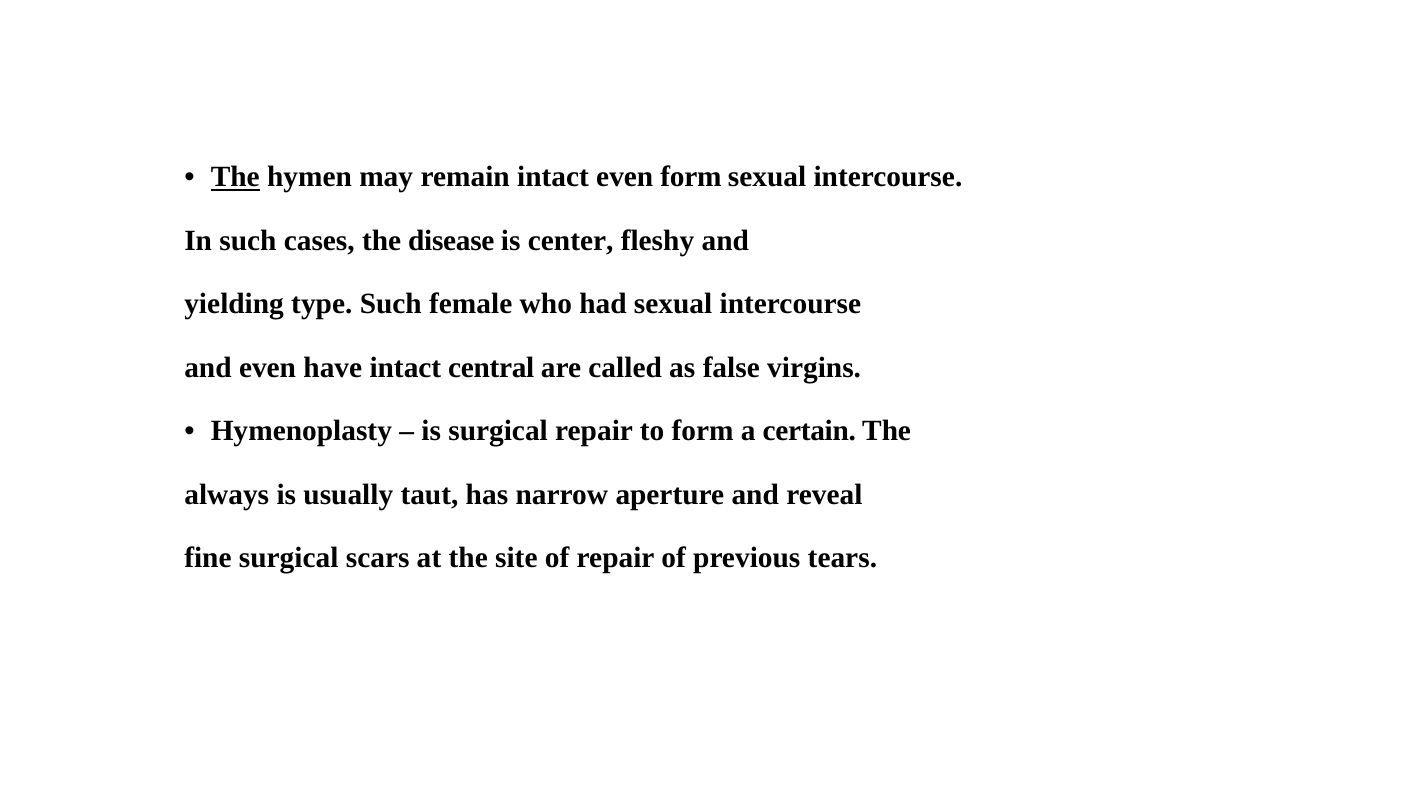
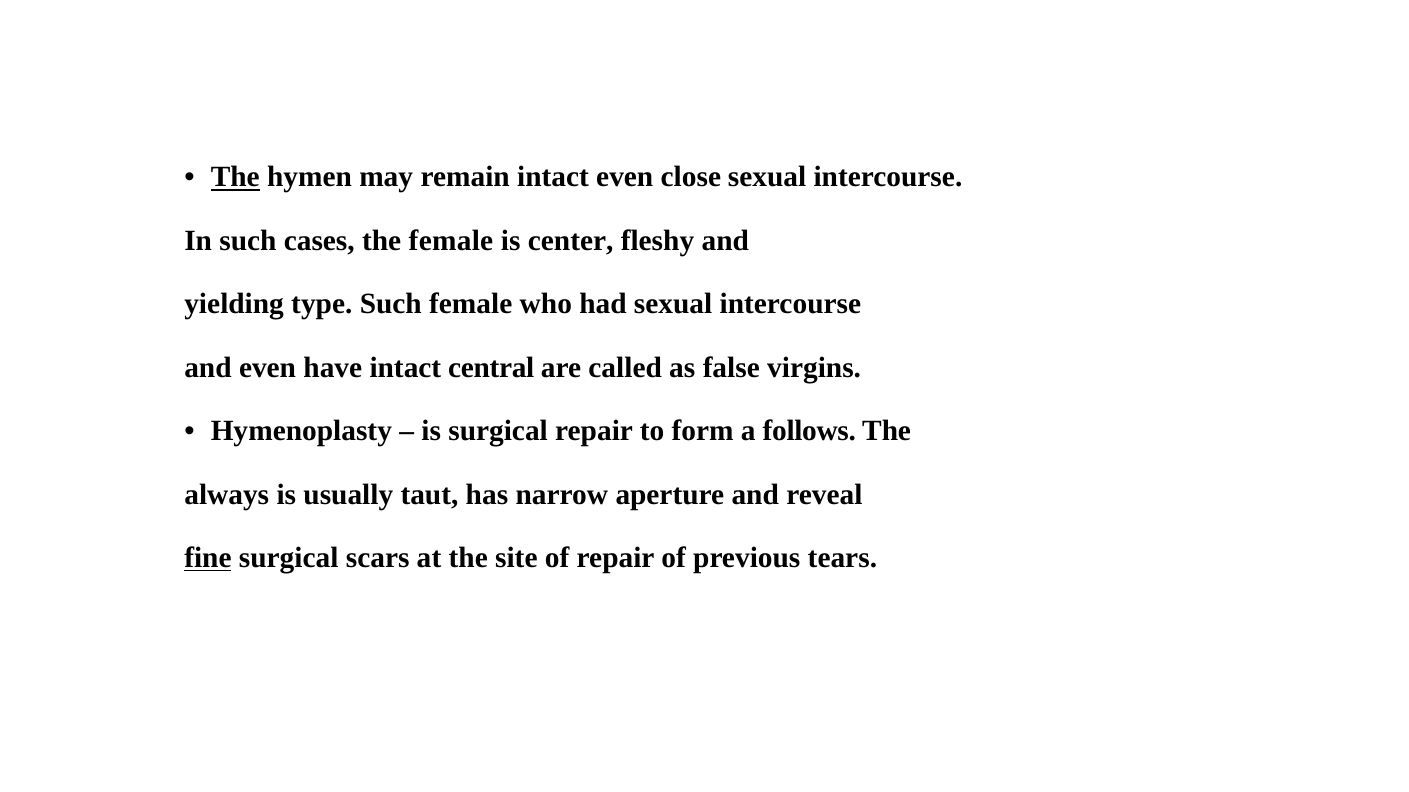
even form: form -> close (691, 177)
the disease: disease -> female (451, 241)
certain: certain -> follows (809, 431)
fine underline: none -> present (208, 558)
